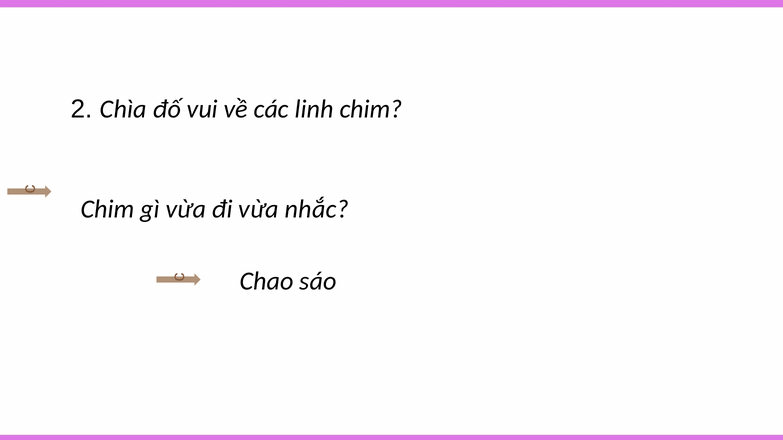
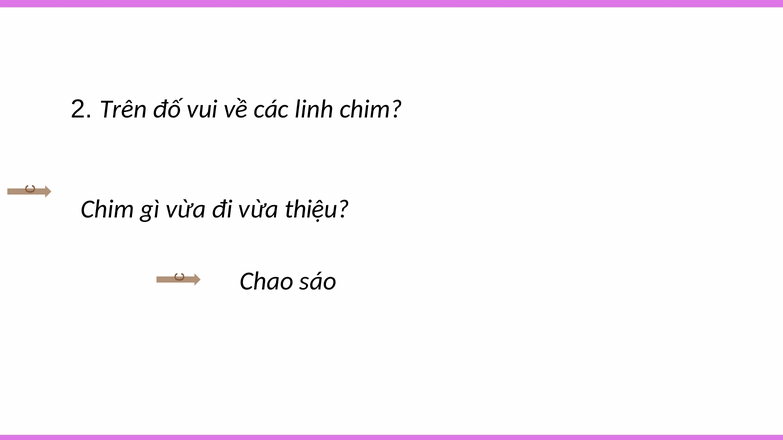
Chìa: Chìa -> Trên (123, 109)
nhắc: nhắc -> thiệu (317, 210)
